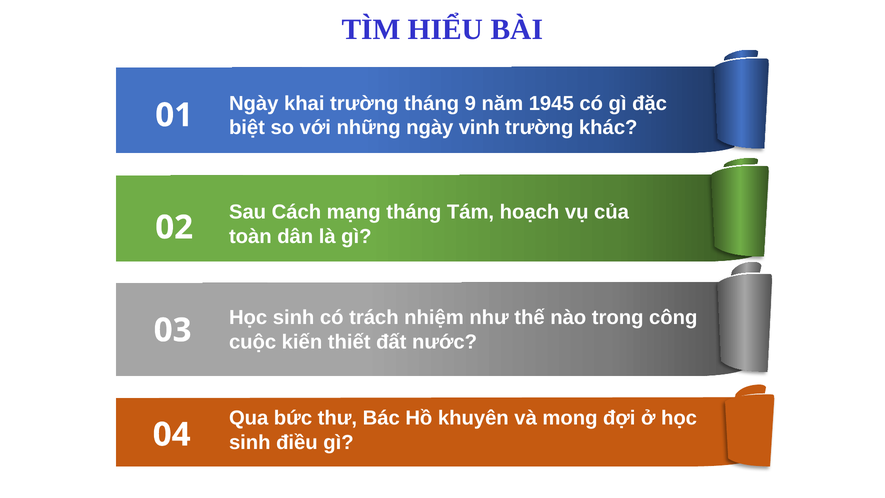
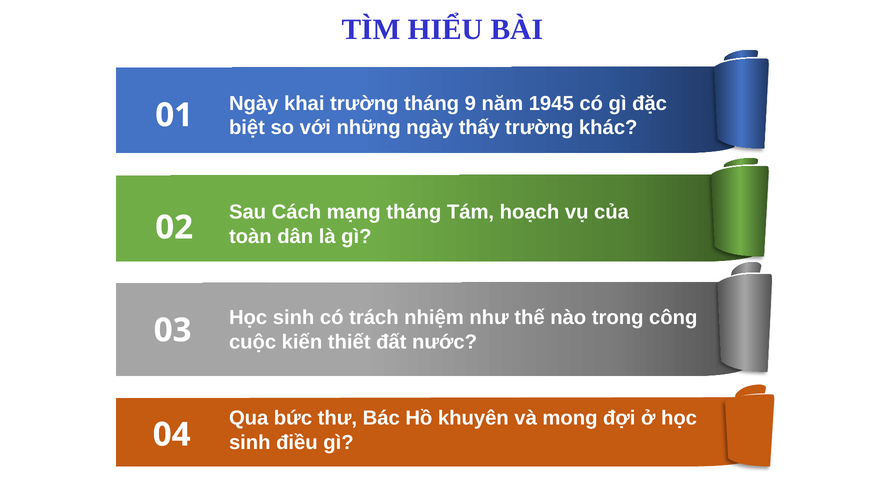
vinh: vinh -> thấy (479, 128)
